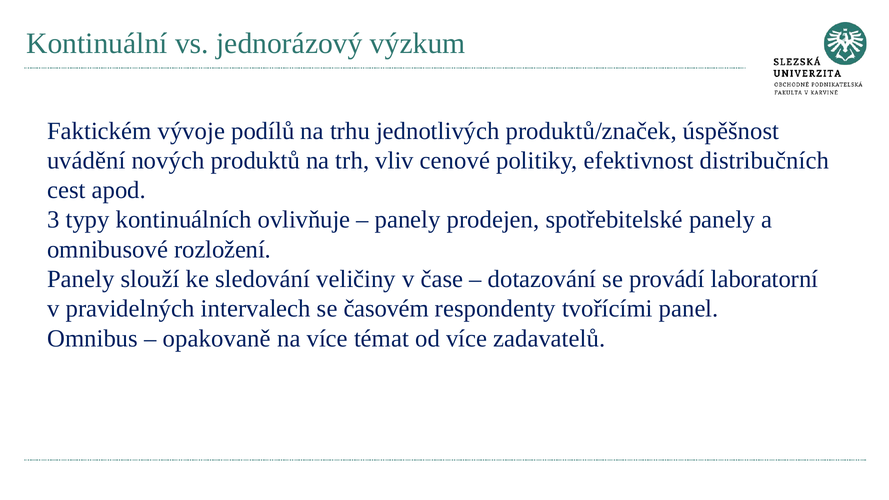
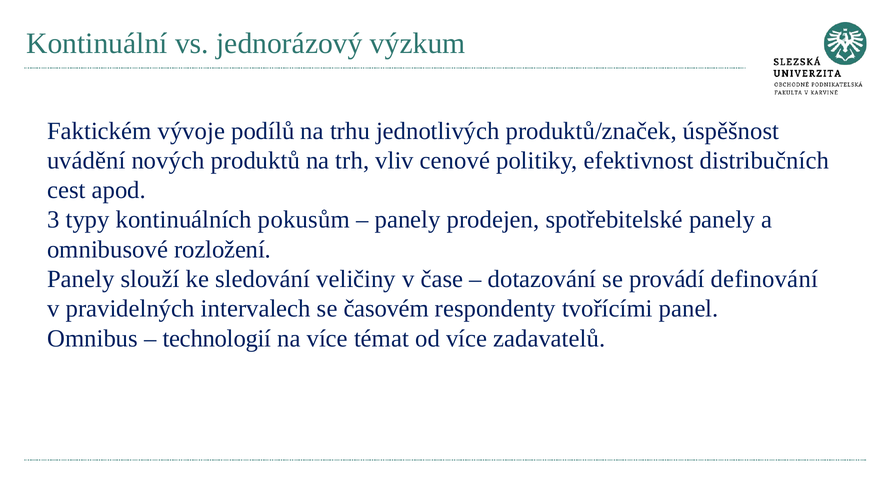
ovlivňuje: ovlivňuje -> pokusům (304, 220)
laboratorní: laboratorní -> definování (764, 279)
opakovaně: opakovaně -> technologií (217, 338)
